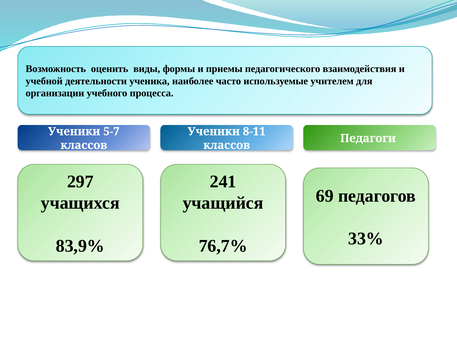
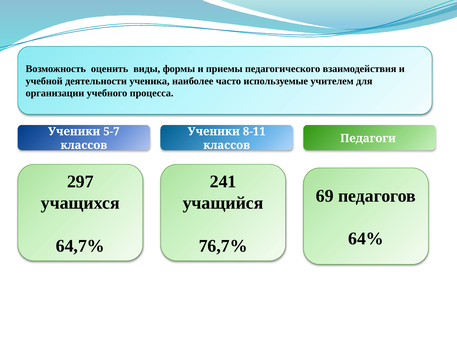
33%: 33% -> 64% (366, 239)
83,9%: 83,9% -> 64,7% (80, 246)
